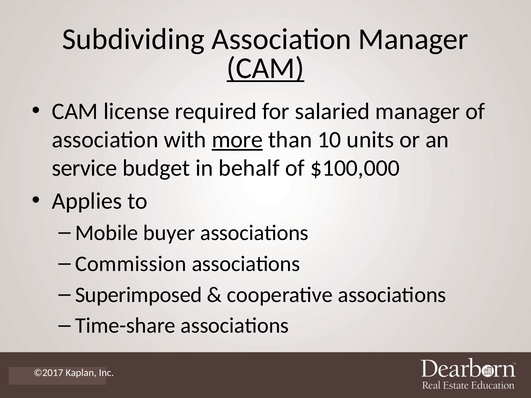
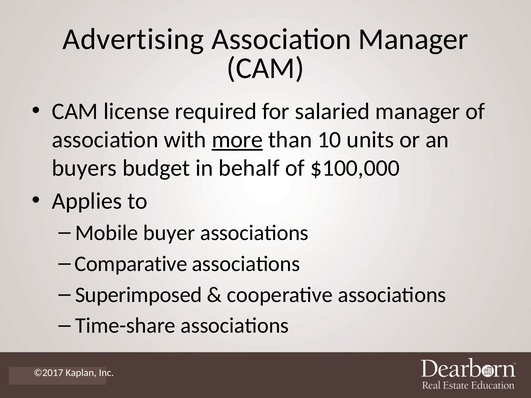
Subdividing: Subdividing -> Advertising (133, 39)
CAM underline: present -> none (265, 68)
service: service -> buyers (84, 168)
Commission: Commission -> Comparative (131, 264)
